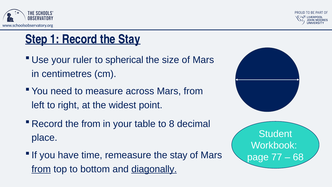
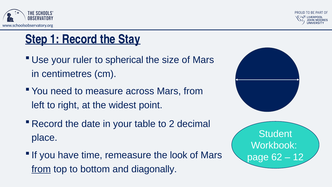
the from: from -> date (91, 124)
8: 8 -> 2 (172, 124)
remeasure the stay: stay -> look (179, 155)
77: 77 -> 62 (277, 157)
68: 68 -> 12 (298, 157)
diagonally underline: present -> none (154, 169)
